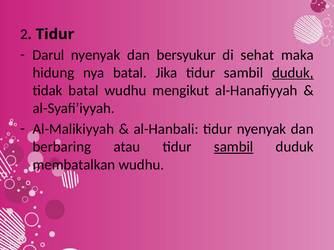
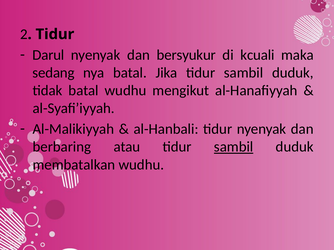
sehat: sehat -> kcuali (257, 55)
hidung: hidung -> sedang (54, 73)
duduk underline: present -> none (293, 73)
